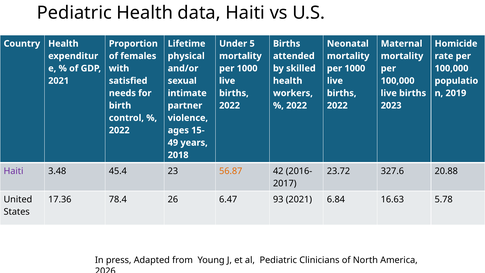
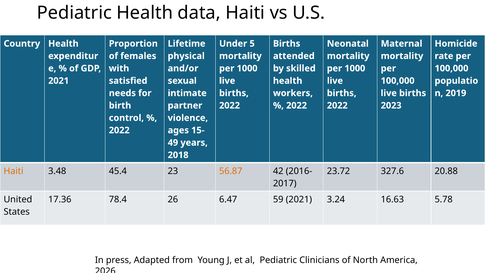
Haiti colour: purple -> orange (14, 171)
93: 93 -> 59 (278, 199)
6.84: 6.84 -> 3.24 (336, 199)
